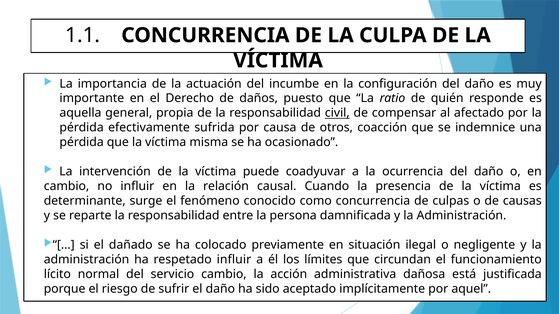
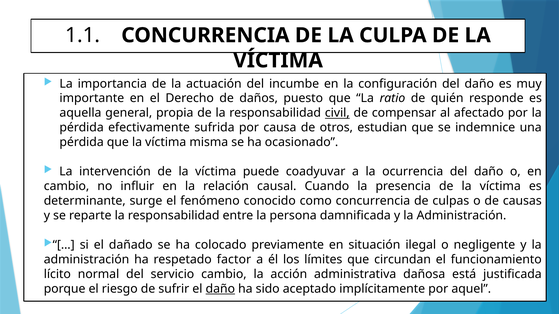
coacción: coacción -> estudian (382, 128)
respetado influir: influir -> factor (234, 260)
daño underline: none -> present (220, 289)
